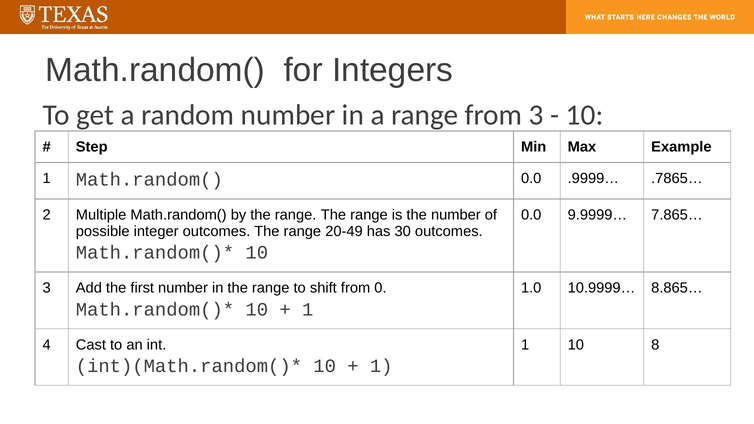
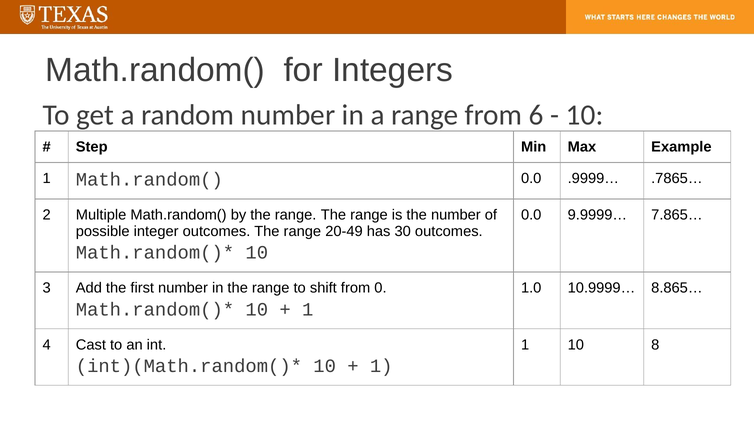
from 3: 3 -> 6 (536, 115)
